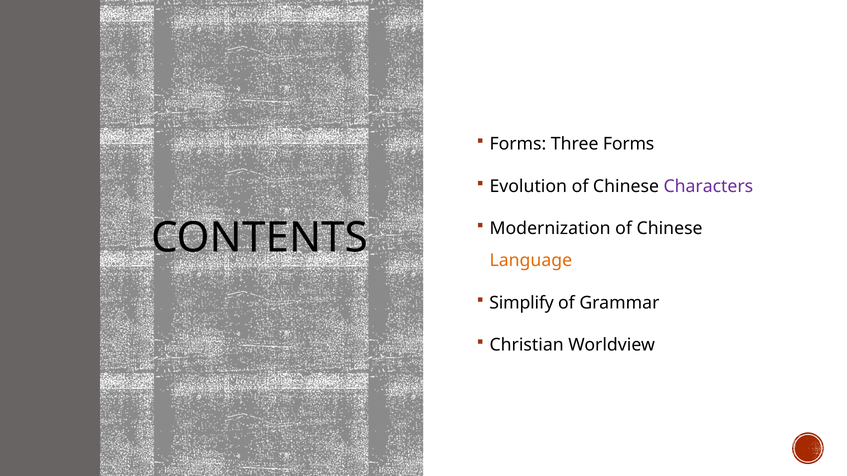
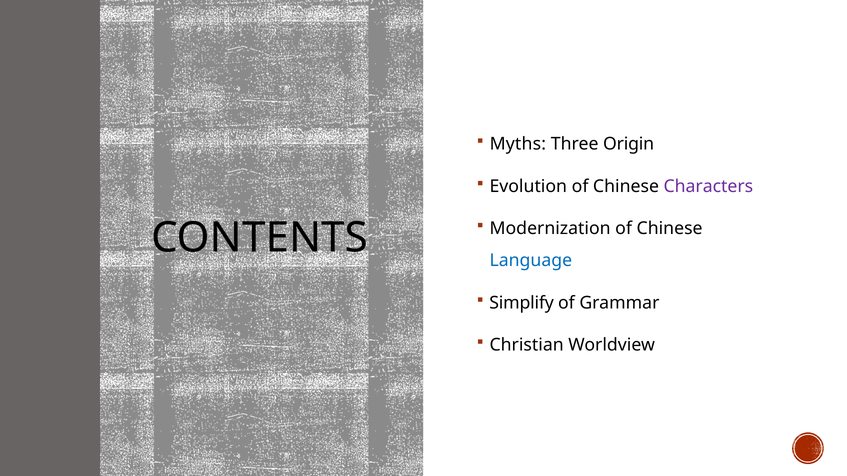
Forms: Forms -> Myths (518, 144)
Three Forms: Forms -> Origin (629, 144)
Language colour: orange -> blue (531, 261)
